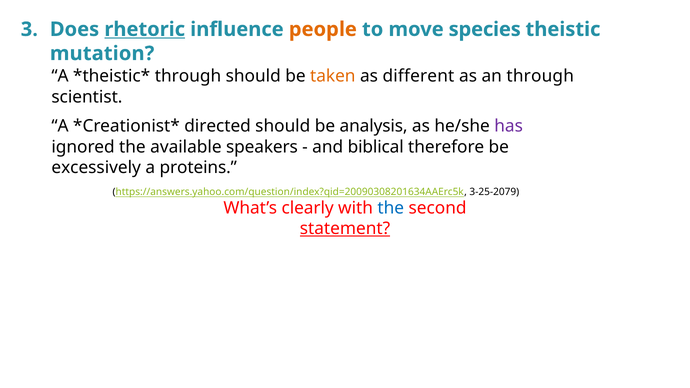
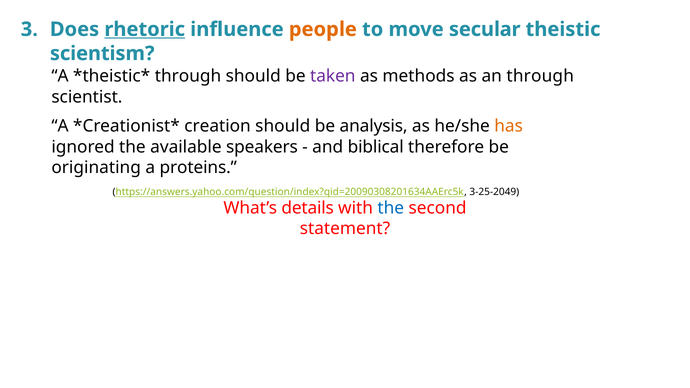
species: species -> secular (485, 29)
mutation: mutation -> scientism (102, 54)
taken colour: orange -> purple (333, 76)
different: different -> methods (419, 76)
directed: directed -> creation (218, 126)
has colour: purple -> orange (509, 126)
excessively: excessively -> originating (96, 168)
3-25-2079: 3-25-2079 -> 3-25-2049 (494, 192)
clearly: clearly -> details (308, 208)
statement underline: present -> none (345, 229)
